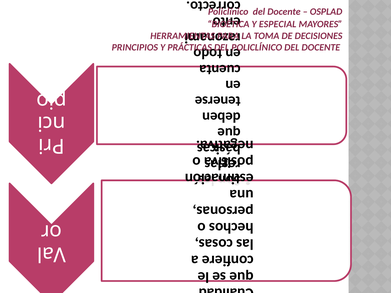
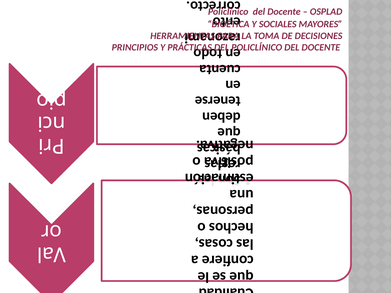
ESPECIAL: ESPECIAL -> SOCIALES (278, 24)
